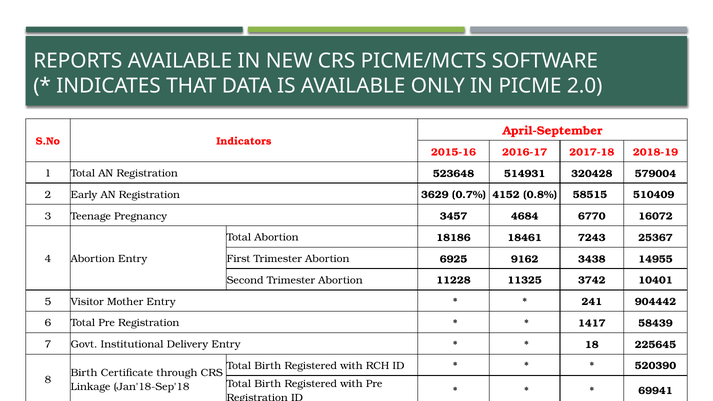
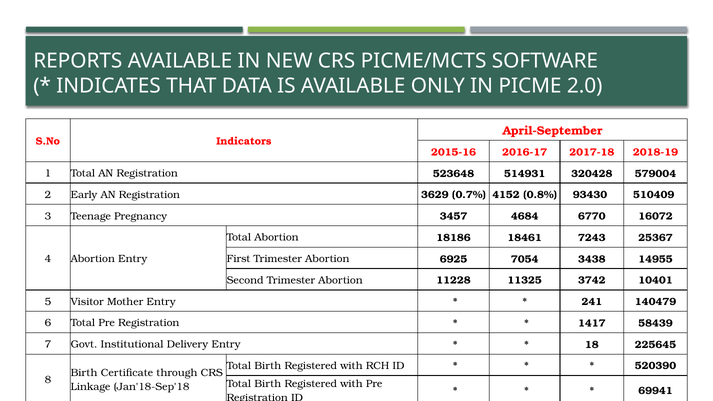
58515: 58515 -> 93430 (590, 195)
9162: 9162 -> 7054 (525, 259)
904442: 904442 -> 140479 (655, 302)
